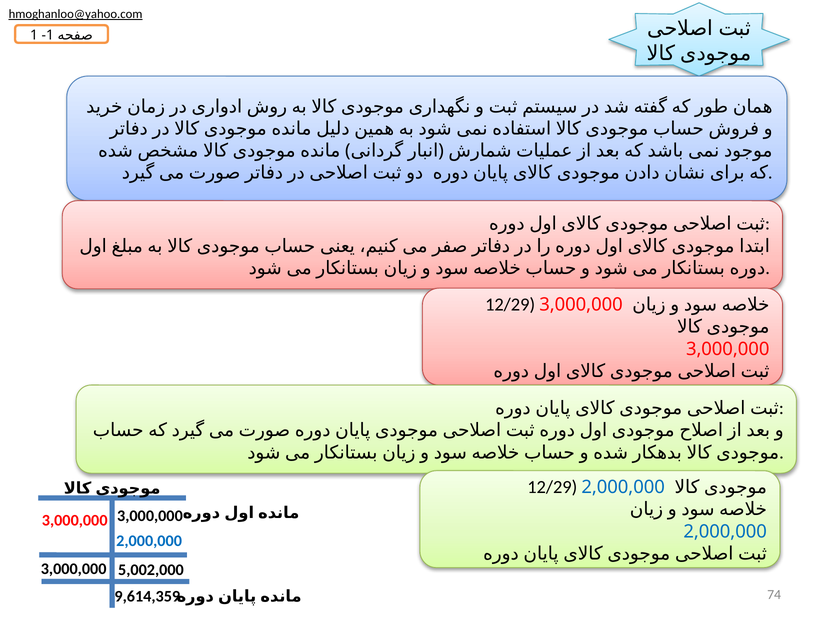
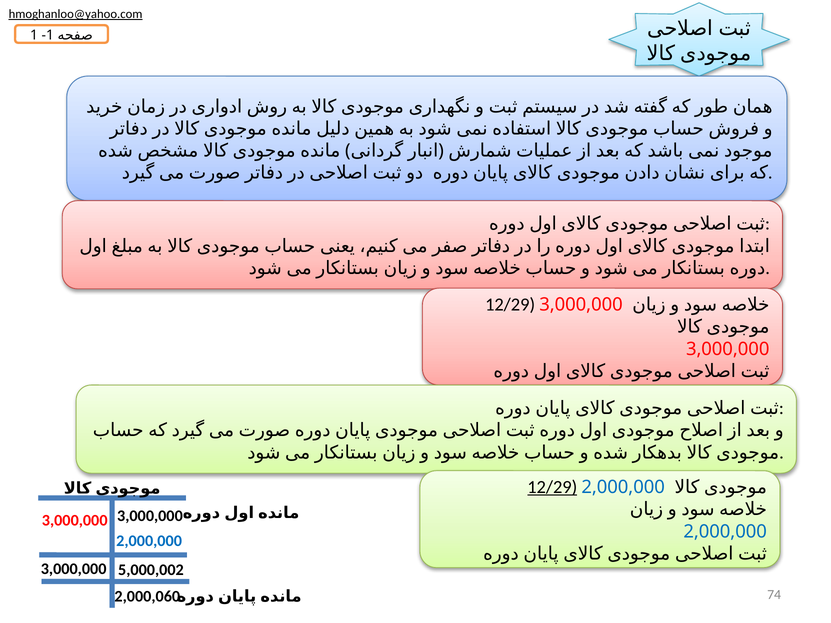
12/29 underline: none -> present (552, 487)
5,002,000: 5,002,000 -> 5,000,002 (151, 570)
9,614,359: 9,614,359 -> 2,000,060 (147, 596)
